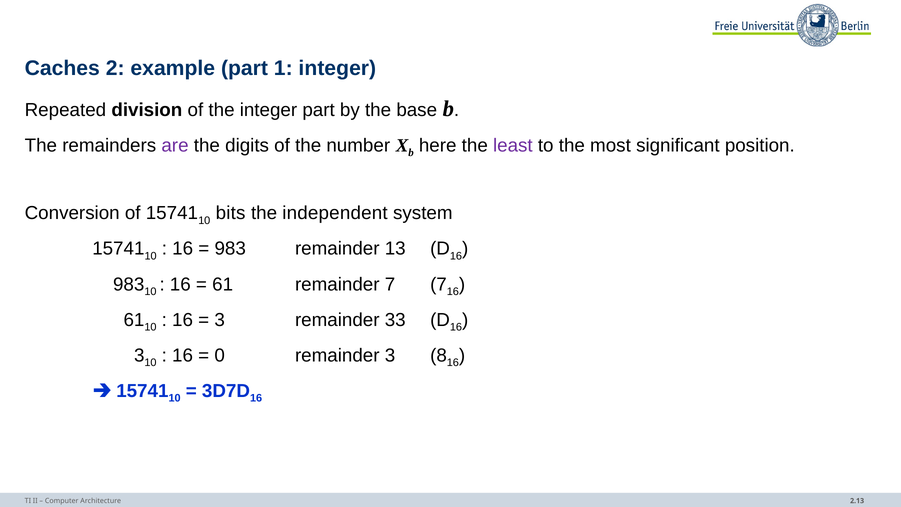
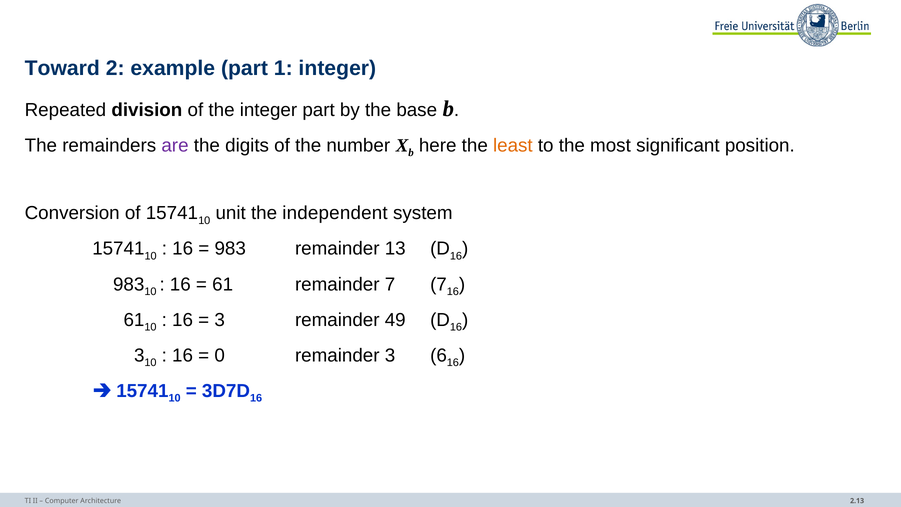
Caches: Caches -> Toward (62, 68)
least colour: purple -> orange (513, 145)
bits: bits -> unit (231, 213)
33: 33 -> 49 (395, 320)
8: 8 -> 6 (438, 355)
